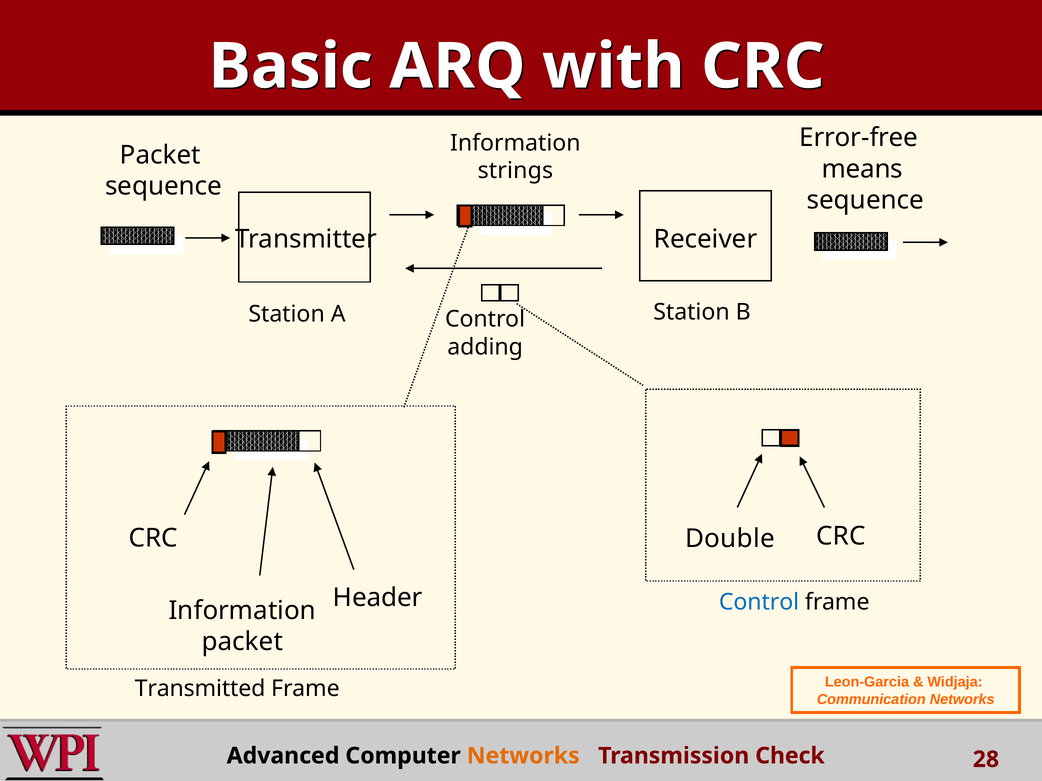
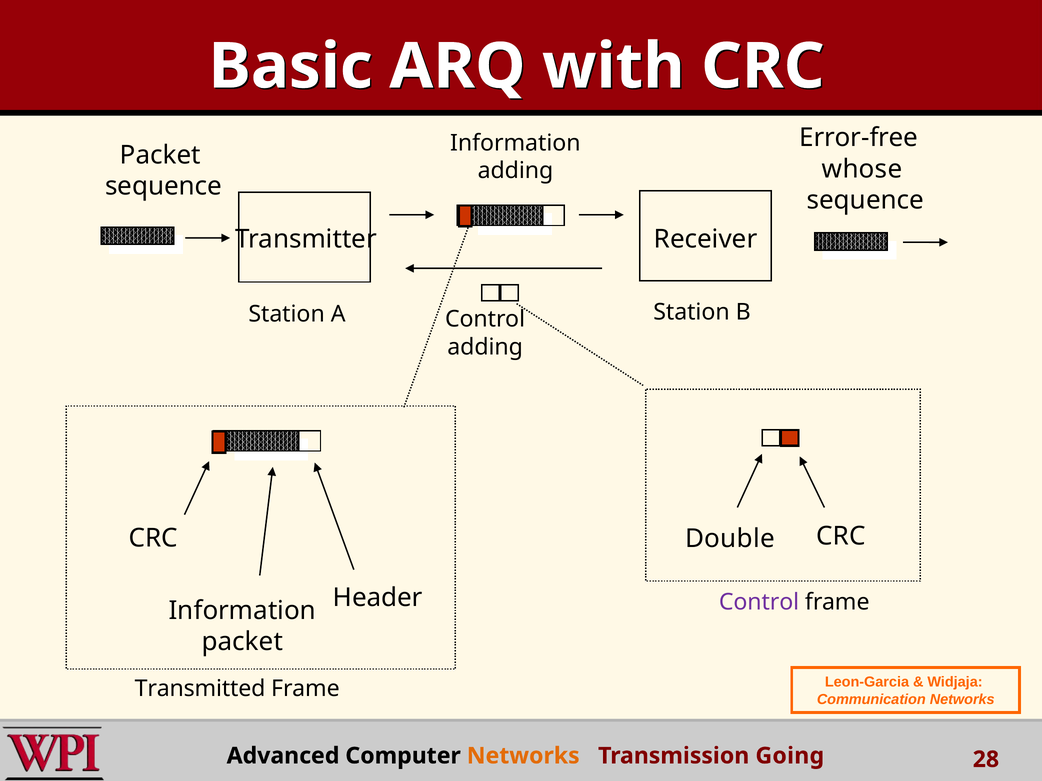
means: means -> whose (862, 169)
strings: strings -> adding (515, 171)
Control colour: blue -> purple (759, 603)
Check: Check -> Going (790, 756)
